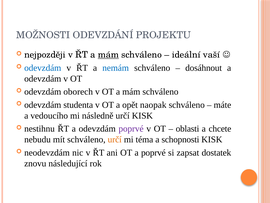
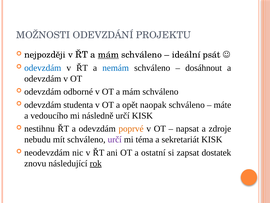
vaší: vaší -> psát (212, 55)
oborech: oborech -> odborné (78, 92)
poprvé colour: purple -> orange (131, 128)
oblasti: oblasti -> napsat (187, 128)
chcete: chcete -> zdroje (220, 128)
určí colour: orange -> purple (115, 139)
schopnosti: schopnosti -> sekretariát (180, 139)
a poprvé: poprvé -> ostatní (153, 152)
rok underline: none -> present (96, 163)
